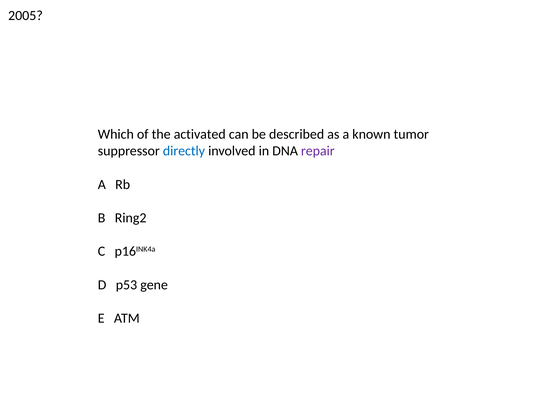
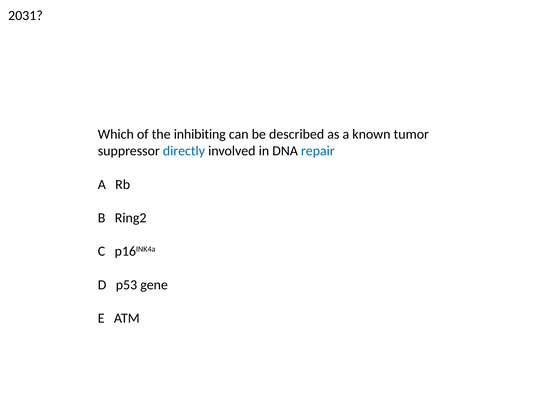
2005: 2005 -> 2031 (25, 16)
activated: activated -> inhibiting (200, 134)
repair colour: purple -> blue (318, 151)
